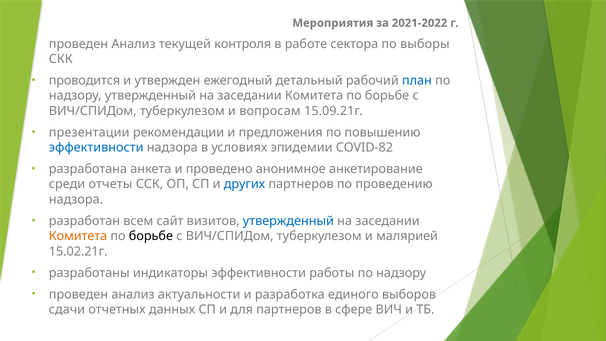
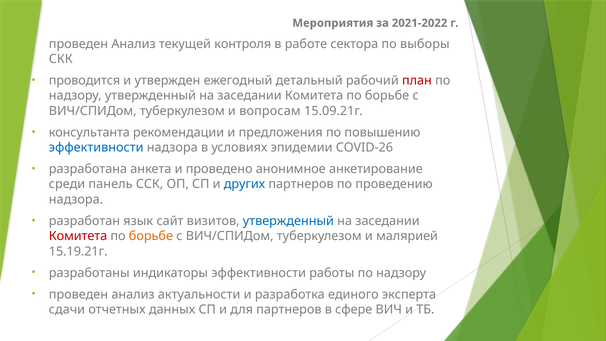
план colour: blue -> red (417, 81)
презентации: презентации -> консультанта (89, 132)
COVID-82: COVID-82 -> COVID-26 (364, 148)
отчеты: отчеты -> панель (111, 184)
всем: всем -> язык (138, 221)
Комитета colour: orange -> red (78, 236)
борьбе colour: black -> orange (151, 236)
15.02.21г: 15.02.21г -> 15.19.21г (78, 251)
выборов: выборов -> эксперта (409, 294)
